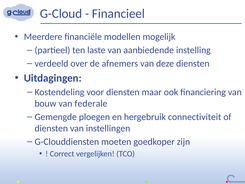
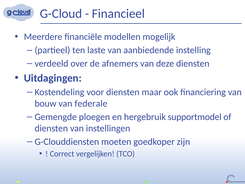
connectiviteit: connectiviteit -> supportmodel (195, 117)
